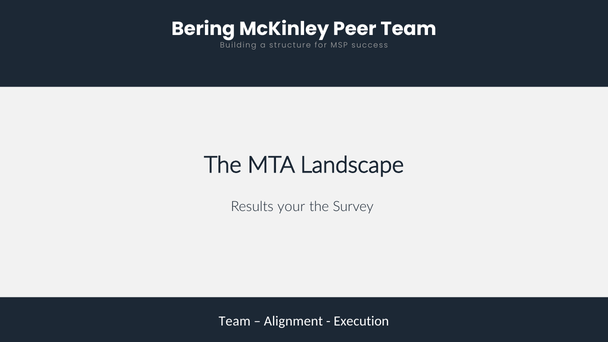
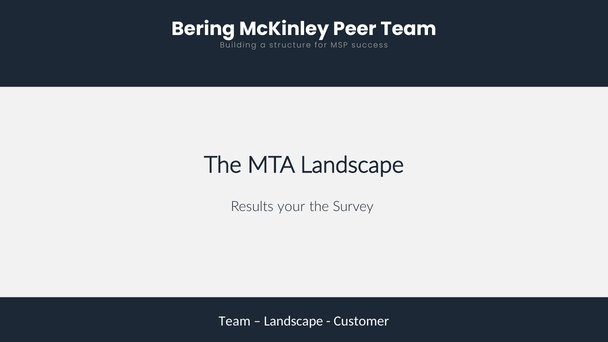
Alignment: Alignment -> Landscape (293, 321)
Execution: Execution -> Customer (361, 321)
